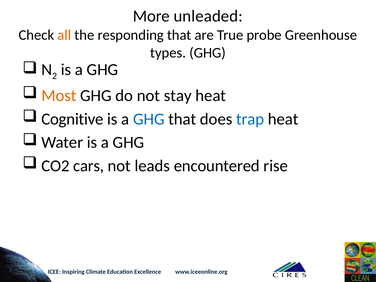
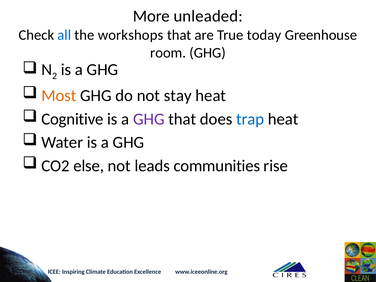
all colour: orange -> blue (64, 35)
responding: responding -> workshops (131, 35)
probe: probe -> today (264, 35)
types: types -> room (168, 53)
GHG colour: blue -> purple (149, 119)
cars: cars -> else (89, 166)
encountered: encountered -> communities (217, 166)
